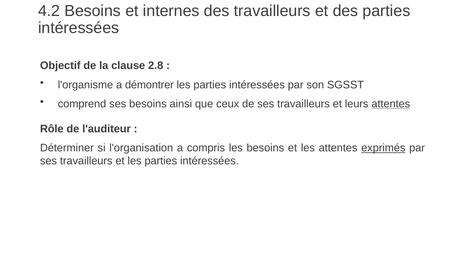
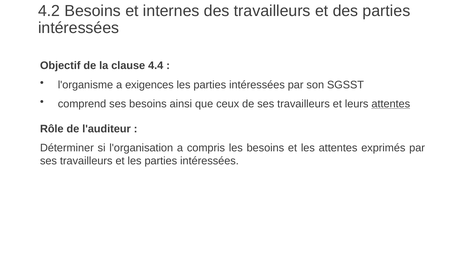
2.8: 2.8 -> 4.4 (156, 66)
démontrer: démontrer -> exigences (149, 85)
exprimés underline: present -> none (383, 148)
